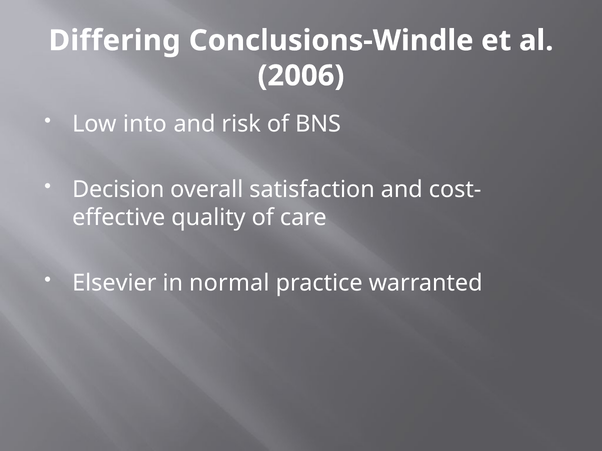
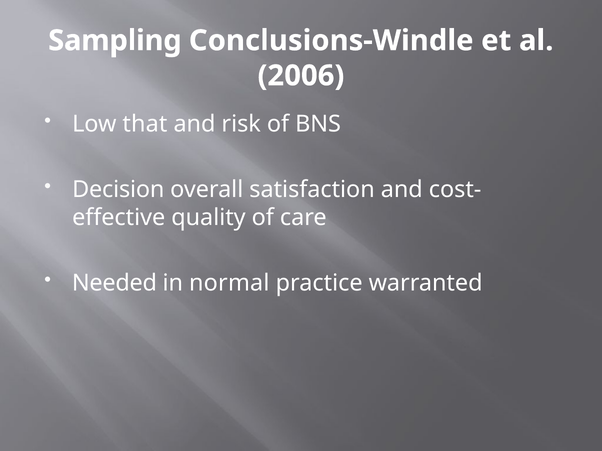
Differing: Differing -> Sampling (115, 41)
into: into -> that (145, 124)
Elsevier: Elsevier -> Needed (114, 283)
